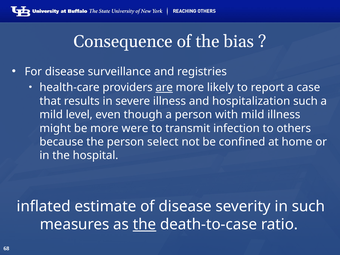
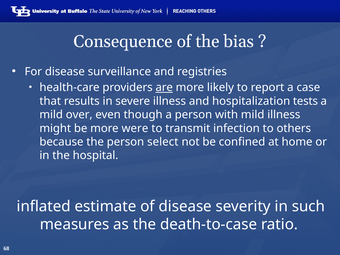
hospitalization such: such -> tests (305, 101)
level: level -> over (79, 115)
the underline: present -> none (145, 224)
